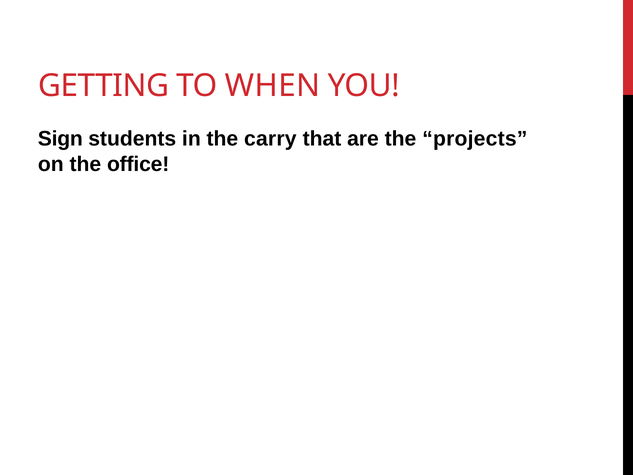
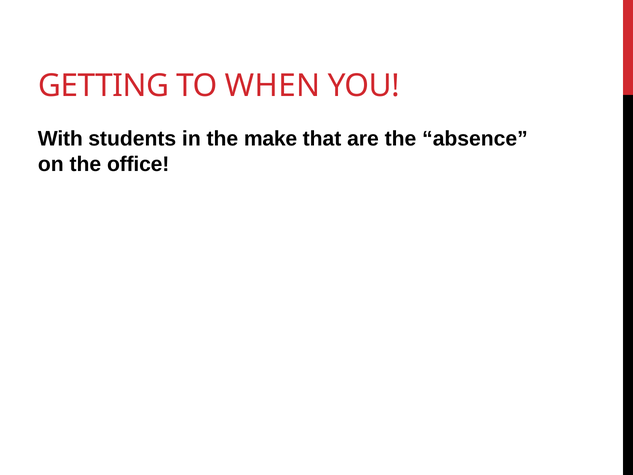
Sign: Sign -> With (60, 139)
carry: carry -> make (271, 139)
projects: projects -> absence (475, 139)
